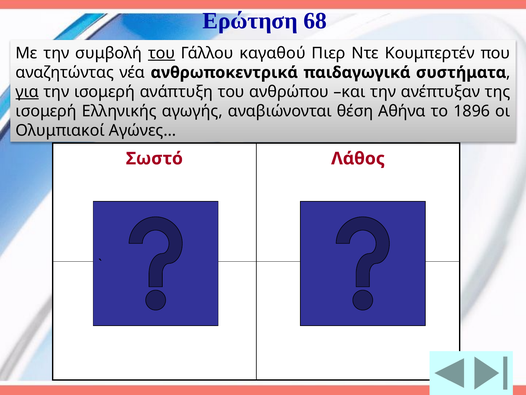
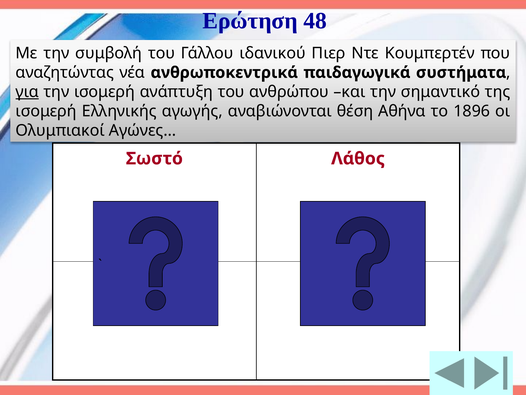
68: 68 -> 48 (315, 21)
του underline: present -> none (162, 53)
καγαθού: καγαθού -> ιδανικού (273, 53)
ανέπτυξαν: ανέπτυξαν -> σημαντικό (440, 92)
